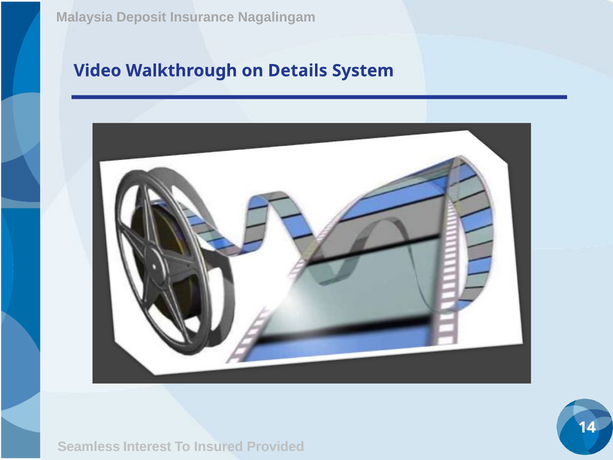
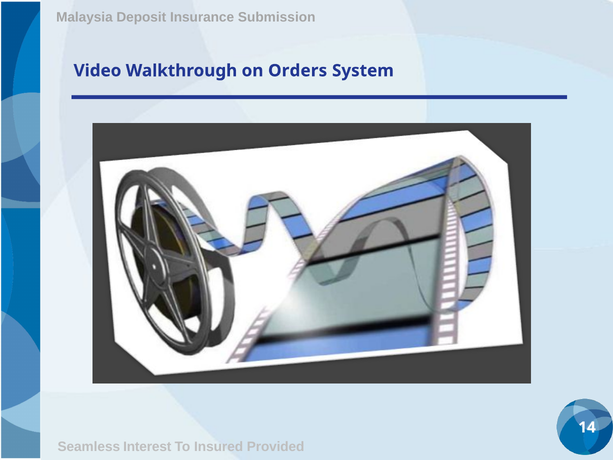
Nagalingam: Nagalingam -> Submission (277, 17)
Details: Details -> Orders (298, 71)
